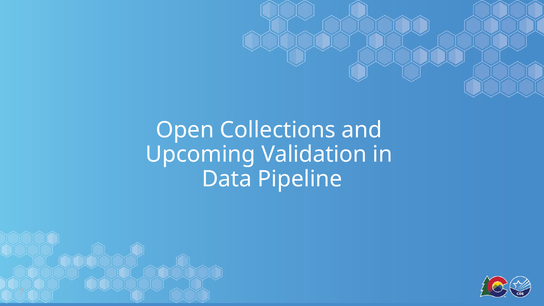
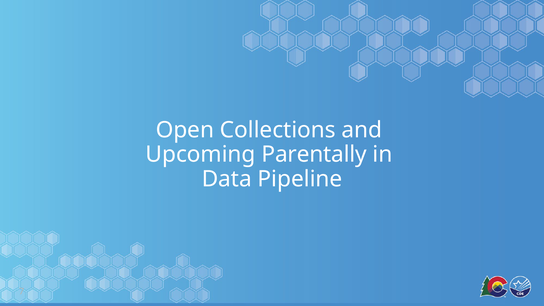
Validation: Validation -> Parentally (314, 154)
